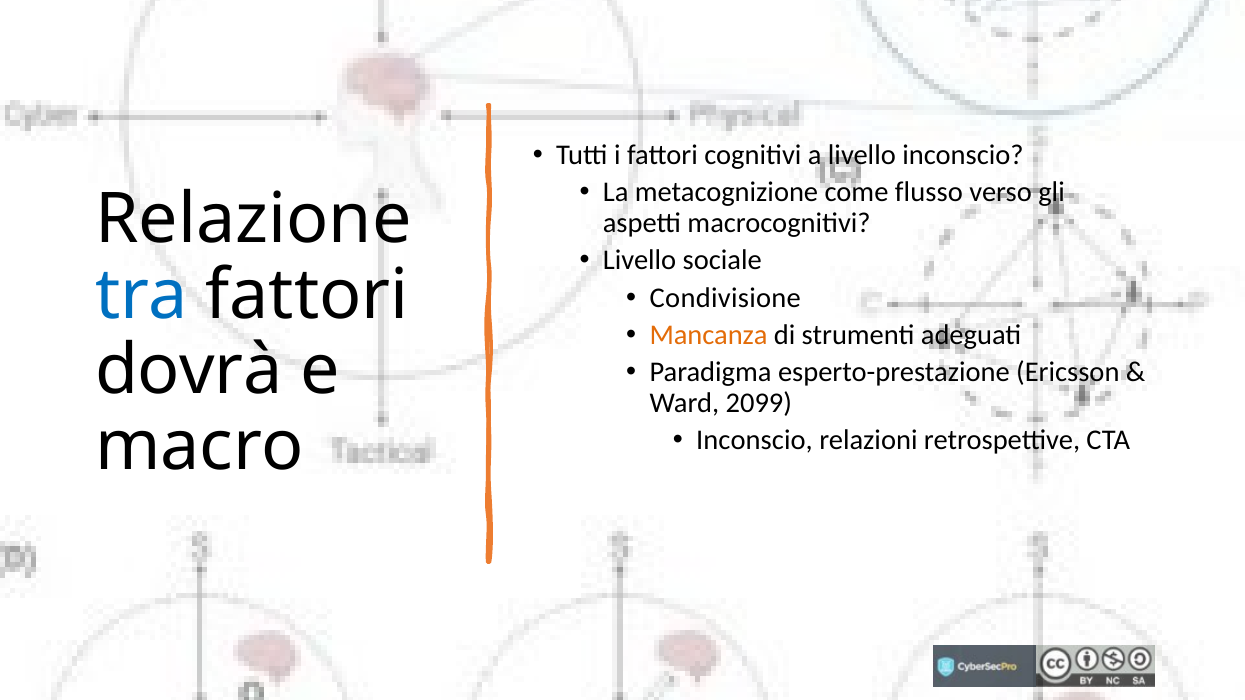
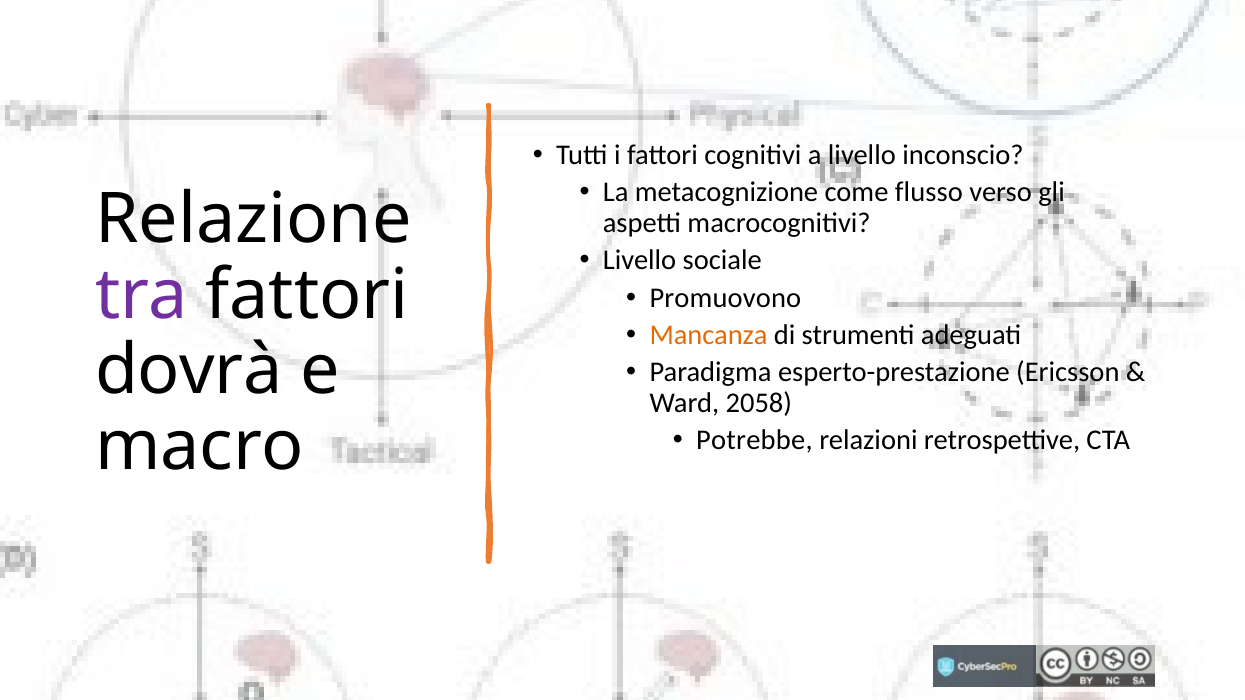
tra colour: blue -> purple (142, 295)
Condivisione: Condivisione -> Promuovono (725, 298)
2099: 2099 -> 2058 (759, 403)
Inconscio: Inconscio -> Potrebbe (754, 441)
